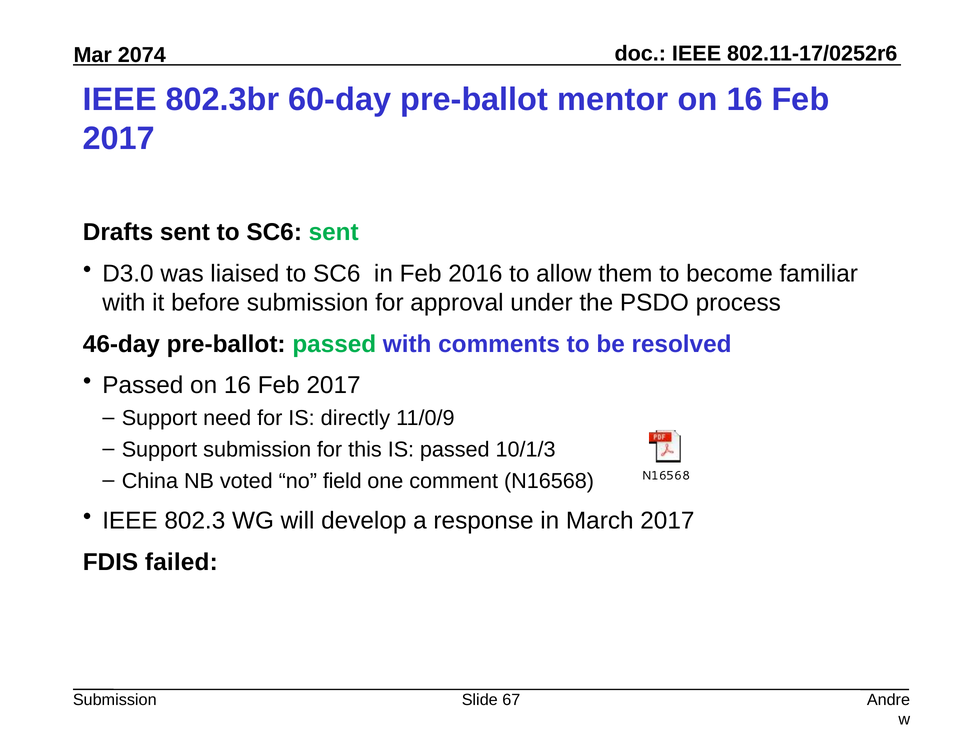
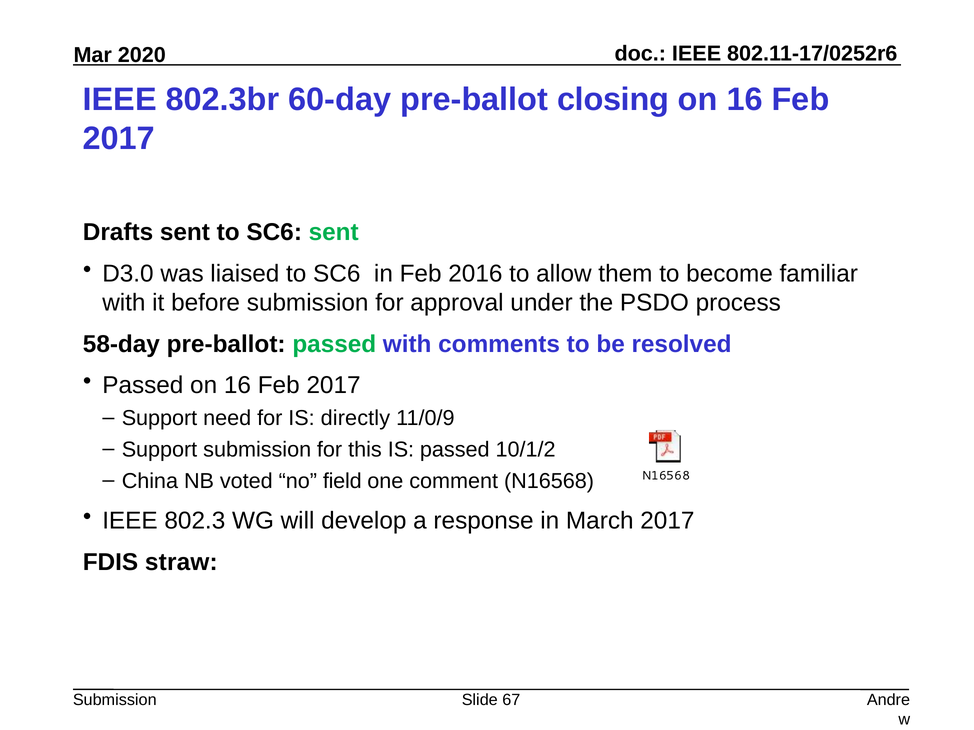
2074: 2074 -> 2020 (142, 55)
mentor: mentor -> closing (613, 100)
46-day: 46-day -> 58-day (121, 344)
10/1/3: 10/1/3 -> 10/1/2 (526, 450)
failed: failed -> straw (181, 563)
